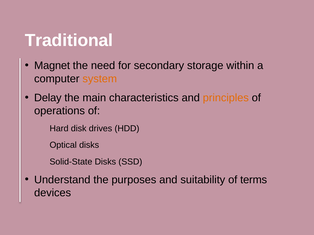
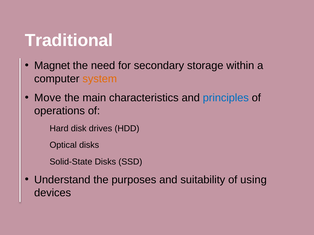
Delay: Delay -> Move (48, 98)
principles colour: orange -> blue (226, 98)
terms: terms -> using (254, 180)
